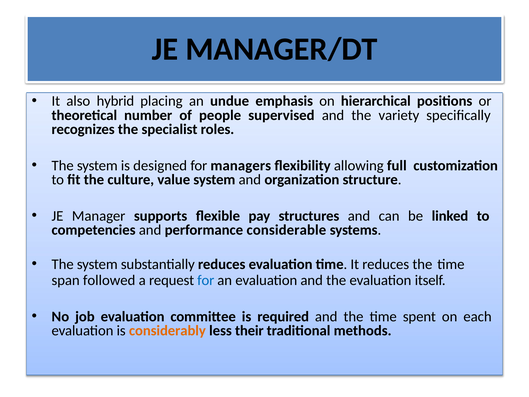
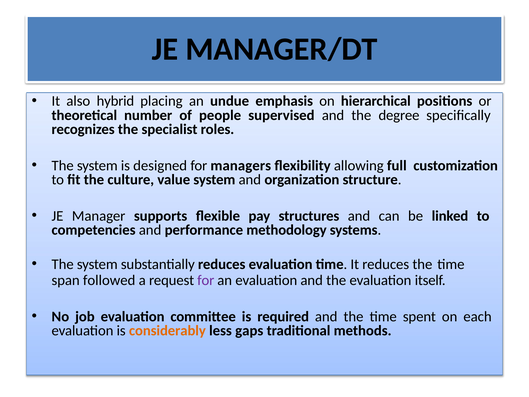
variety: variety -> degree (399, 115)
considerable: considerable -> methodology (287, 230)
for colour: blue -> purple (206, 280)
their: their -> gaps (249, 330)
